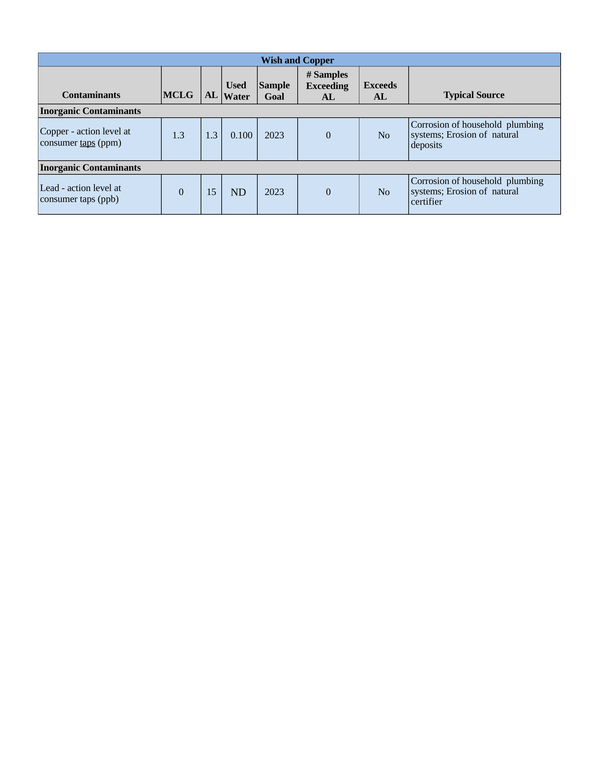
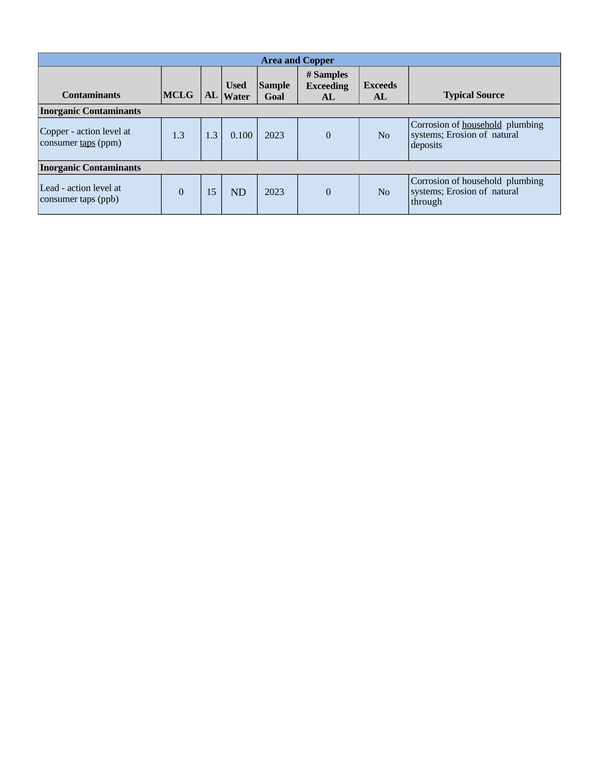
Wish: Wish -> Area (272, 60)
household underline: none -> present (482, 124)
certifier: certifier -> through (427, 202)
